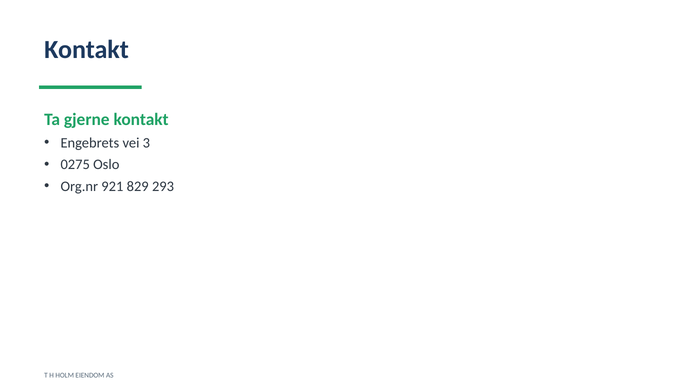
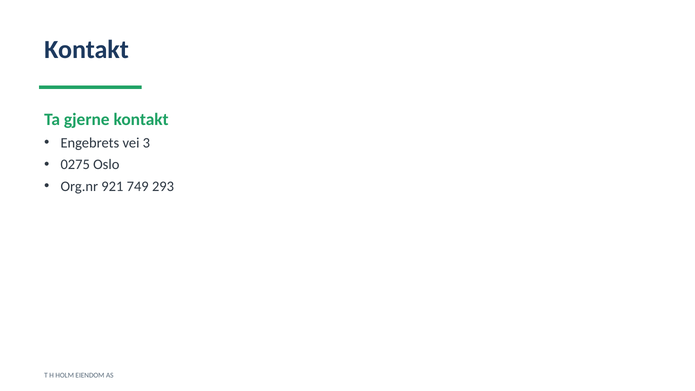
829: 829 -> 749 (138, 186)
